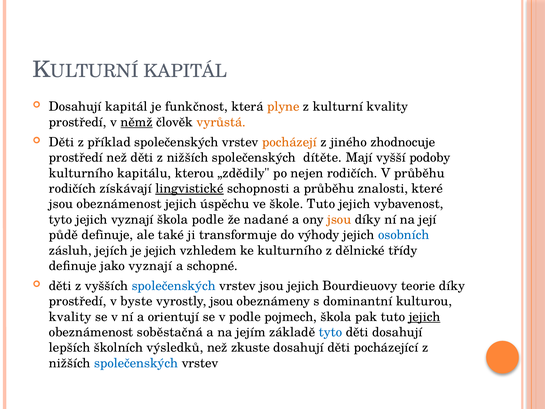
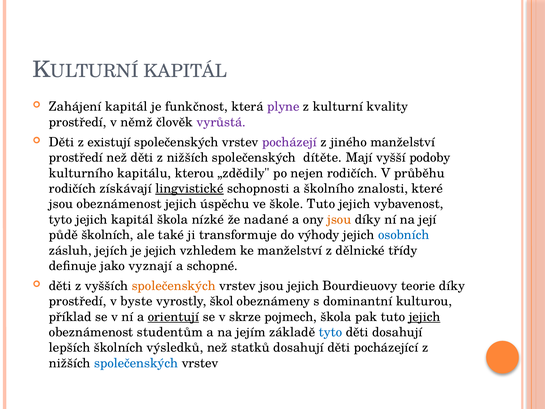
Dosahují: Dosahují -> Zahájení (75, 107)
plyne colour: orange -> purple (283, 107)
němž underline: present -> none (137, 122)
vyrůstá colour: orange -> purple (221, 122)
příklad: příklad -> existují (109, 142)
pocházejí colour: orange -> purple (290, 142)
jiného zhodnocuje: zhodnocuje -> manželství (403, 142)
a průběhu: průběhu -> školního (329, 188)
jejich vyznají: vyznají -> kapitál (132, 219)
škola podle: podle -> nízké (208, 219)
půdě definuje: definuje -> školních (107, 235)
ke kulturního: kulturního -> manželství (290, 250)
společenských colour: blue -> orange (174, 286)
vyrostly jsou: jsou -> škol (222, 301)
kvality: kvality -> příklad (70, 317)
orientují underline: none -> present (173, 317)
v podle: podle -> skrze (245, 317)
soběstačná: soběstačná -> studentům (170, 332)
zkuste: zkuste -> statků (250, 348)
